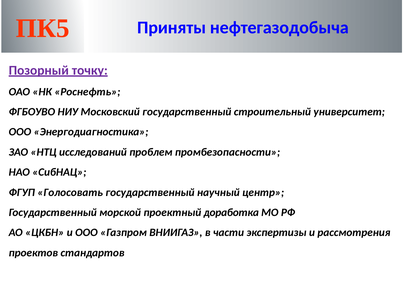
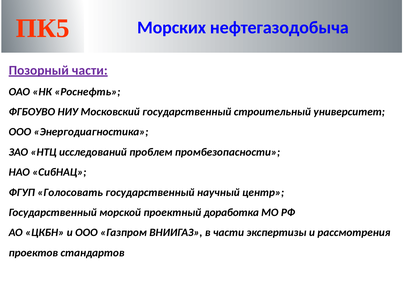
Приняты: Приняты -> Морских (172, 28)
Позорный точку: точку -> части (90, 70)
